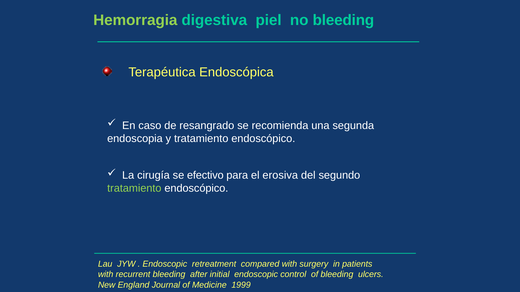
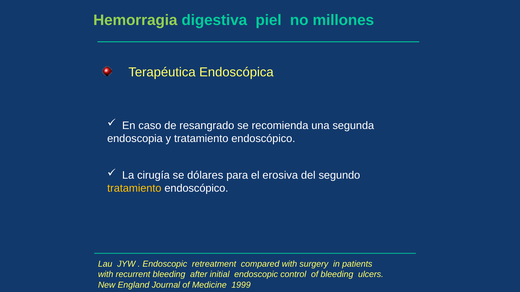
no bleeding: bleeding -> millones (343, 20)
efectivo: efectivo -> dólares (205, 176)
tratamiento colour: light green -> yellow (134, 189)
